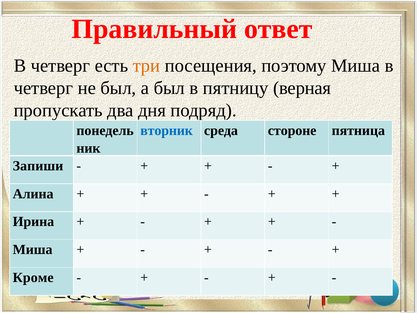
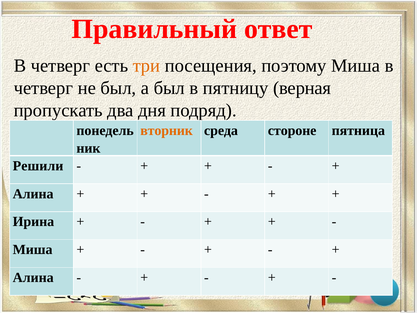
вторник colour: blue -> orange (167, 130)
Запиши: Запиши -> Решили (38, 166)
Кроме: Кроме -> Алина (33, 277)
